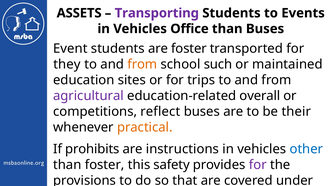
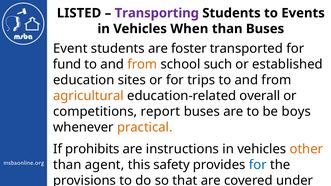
ASSETS: ASSETS -> LISTED (79, 13)
Office: Office -> When (189, 29)
they: they -> fund (67, 64)
maintained: maintained -> established (287, 64)
agricultural colour: purple -> orange (88, 96)
reflect: reflect -> report (160, 112)
their: their -> boys (296, 112)
other colour: blue -> orange (306, 149)
than foster: foster -> agent (105, 165)
for colour: purple -> blue (258, 165)
